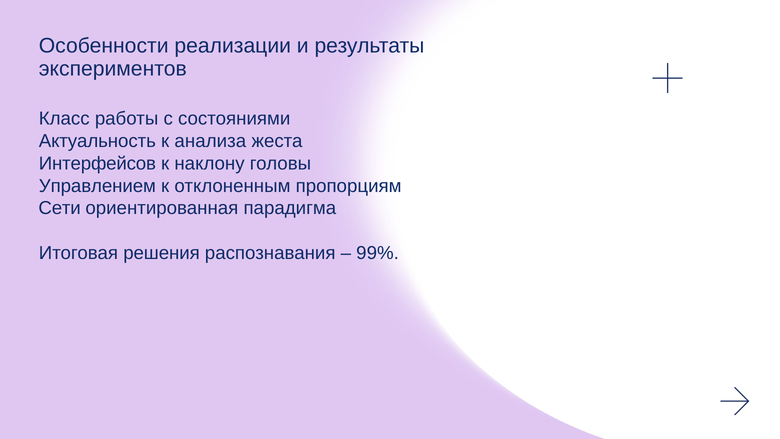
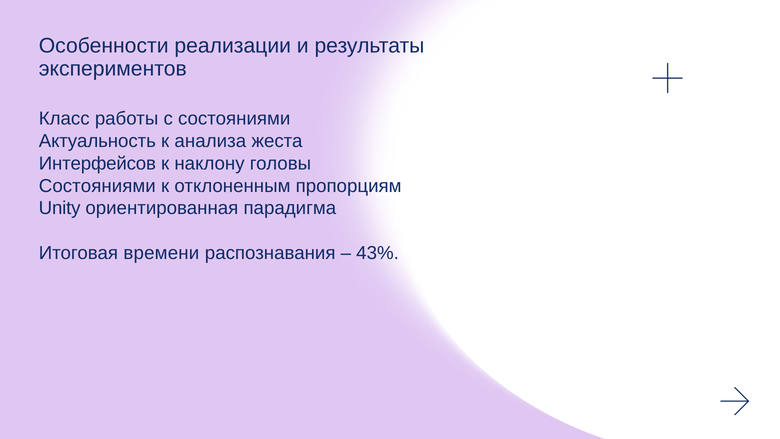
Управлением: Управлением -> Состояниями (97, 186)
Сети: Сети -> Unity (60, 208)
решения: решения -> времени (161, 253)
99%: 99% -> 43% (378, 253)
